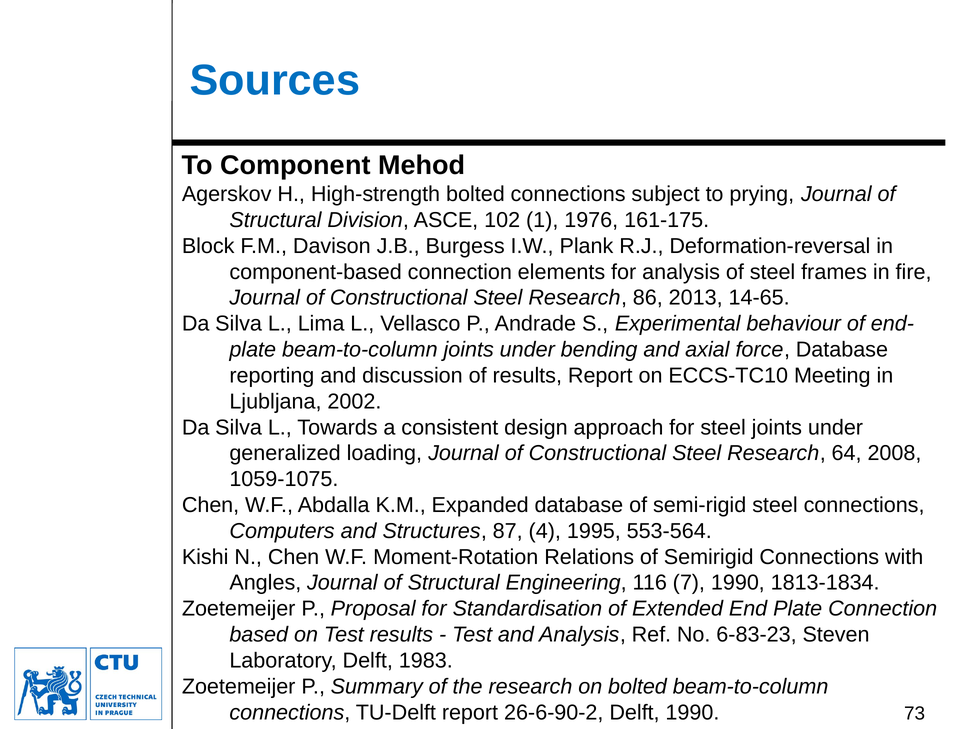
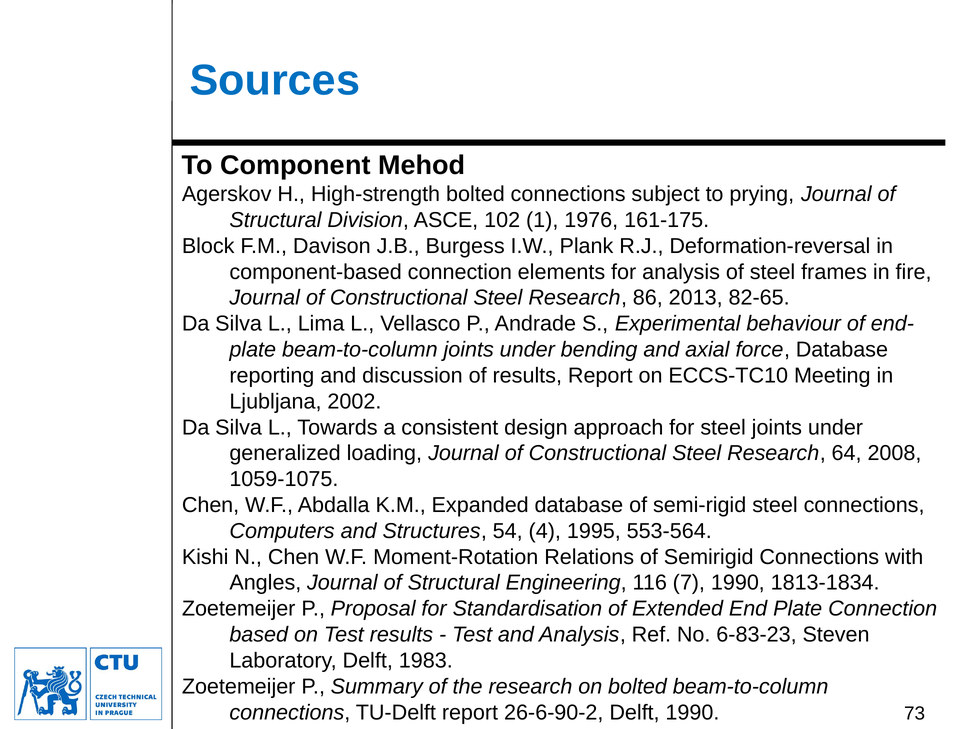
14-65: 14-65 -> 82-65 (759, 298)
87: 87 -> 54 (508, 531)
